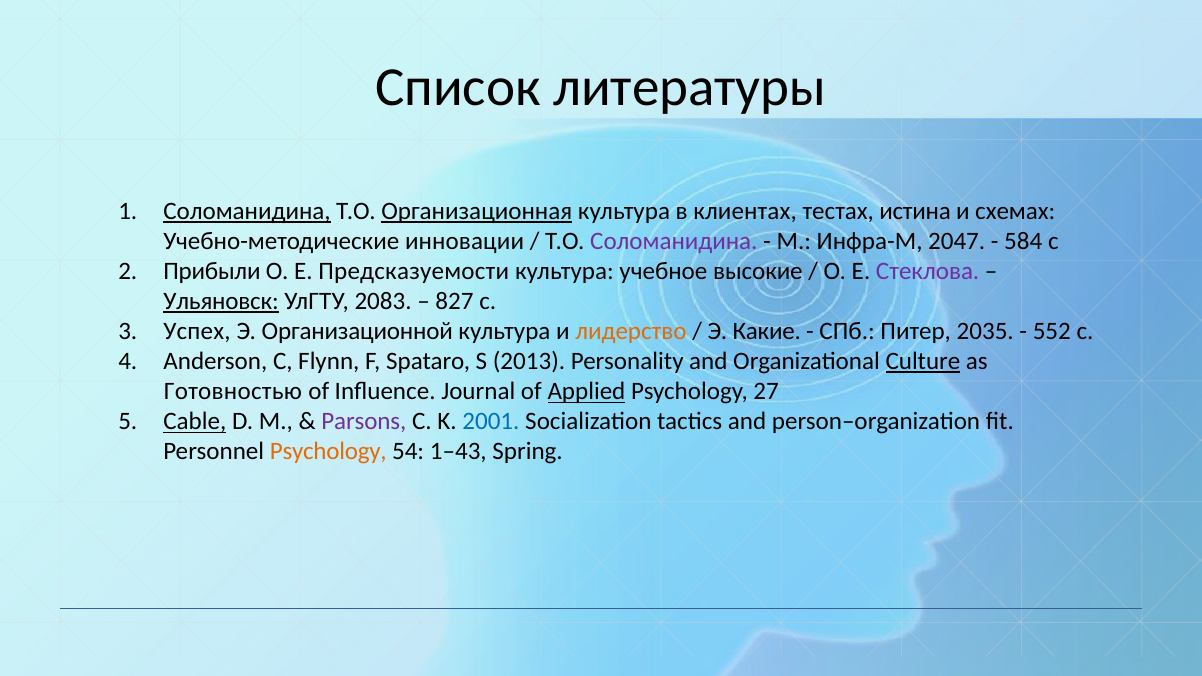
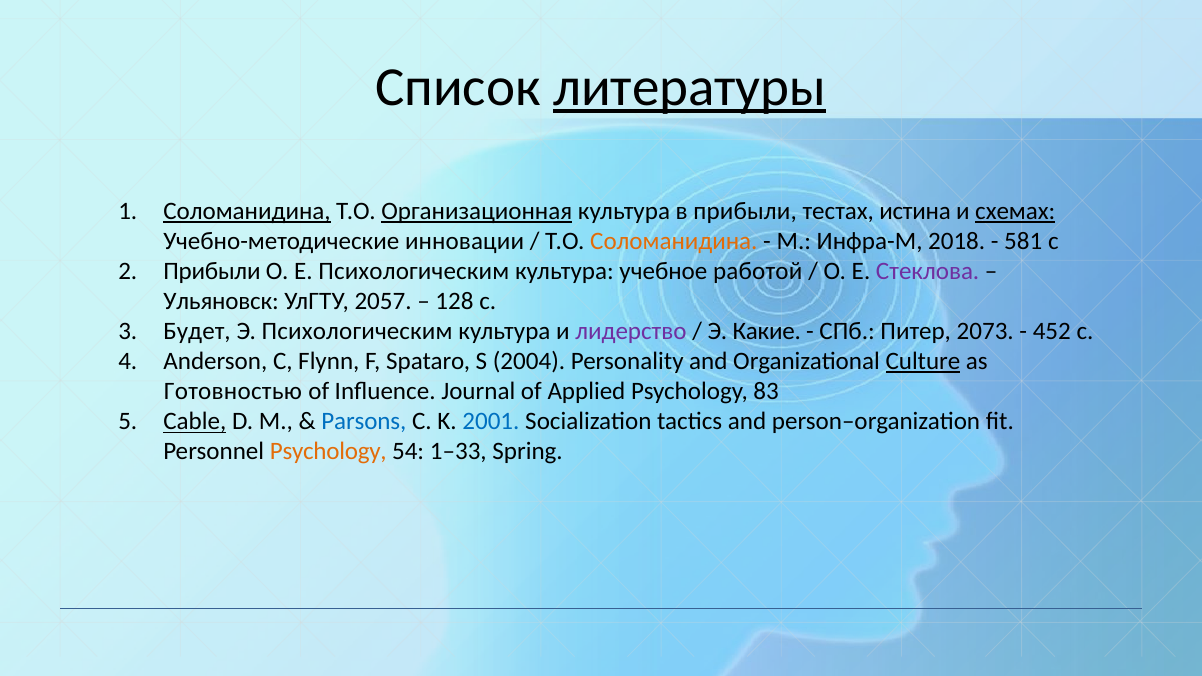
литературы underline: none -> present (690, 87)
в клиентах: клиентах -> прибыли (745, 211)
схемах underline: none -> present (1015, 211)
Соломанидина colour: purple -> orange (674, 241)
2047: 2047 -> 2018 (957, 241)
584: 584 -> 581 (1023, 241)
Е Предсказуемости: Предсказуемости -> Психологическим (414, 271)
высокие: высокие -> работой (758, 271)
Ульяновск underline: present -> none (221, 301)
2083: 2083 -> 2057 (383, 301)
827: 827 -> 128 (454, 301)
Успех: Успех -> Будет (197, 331)
Э Организационной: Организационной -> Психологическим (357, 331)
лидерство colour: orange -> purple (631, 331)
2035: 2035 -> 2073 (985, 331)
552: 552 -> 452 (1052, 331)
2013: 2013 -> 2004 (529, 362)
Applied underline: present -> none (586, 392)
27: 27 -> 83 (766, 392)
Parsons colour: purple -> blue (364, 422)
1–43: 1–43 -> 1–33 (458, 452)
